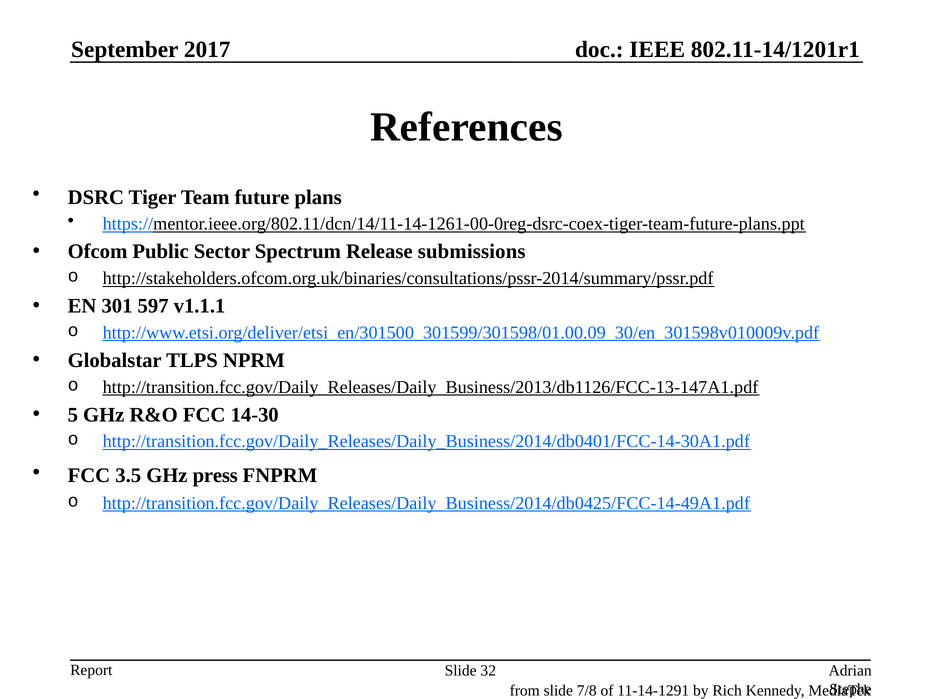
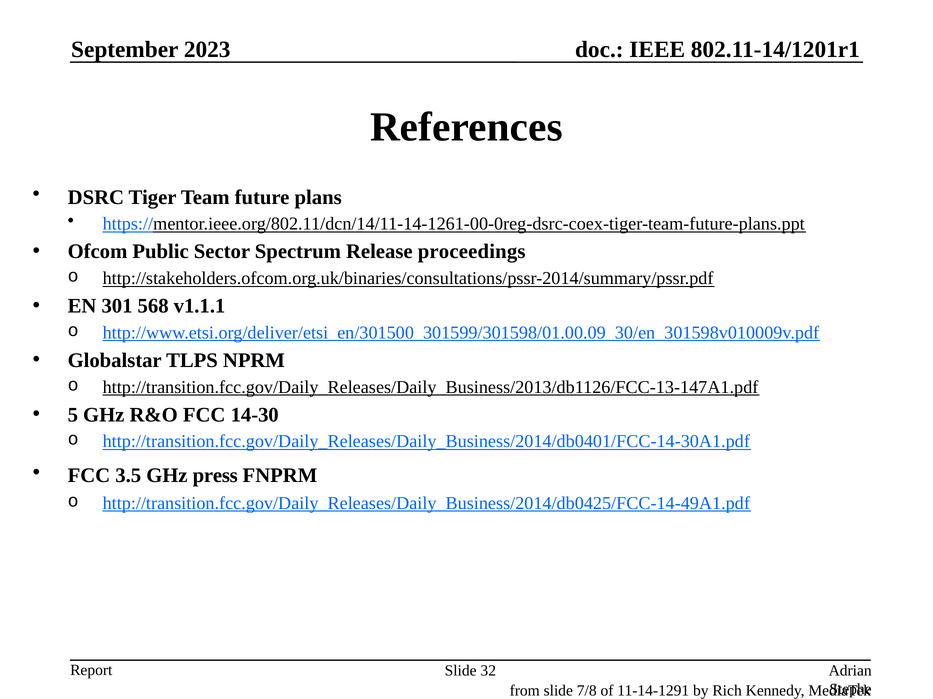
2017: 2017 -> 2023 (207, 50)
submissions: submissions -> proceedings (472, 252)
597: 597 -> 568 (153, 306)
